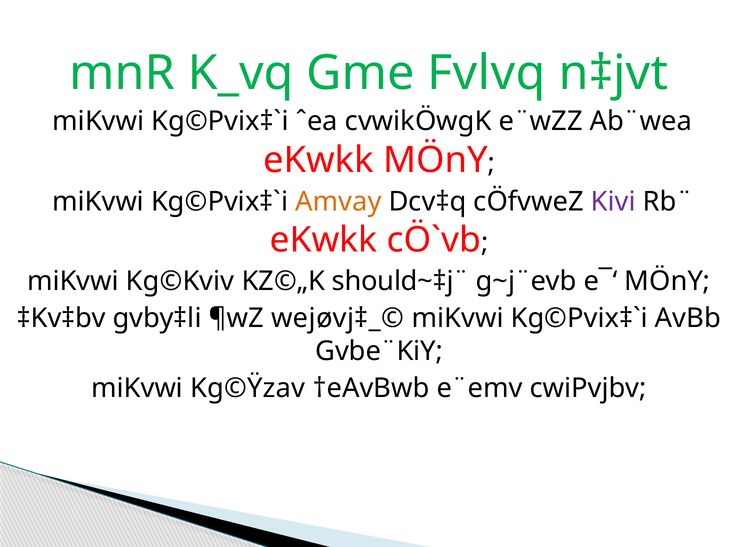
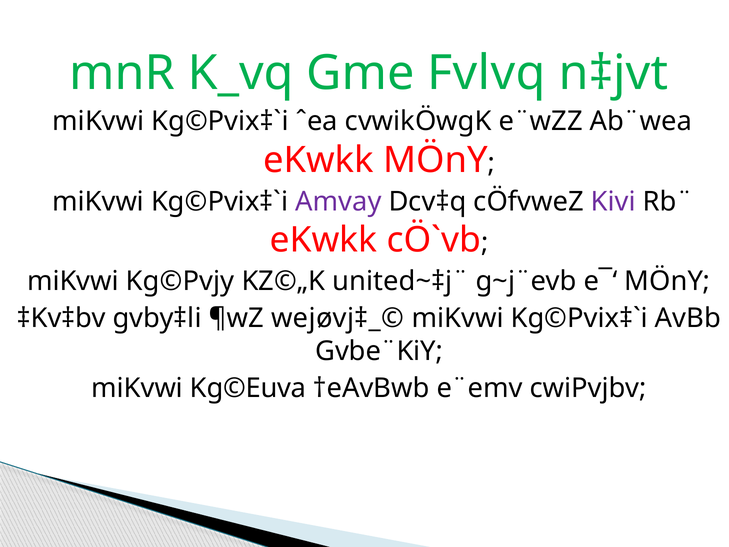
Amvay colour: orange -> purple (338, 202)
Kg©Kviv: Kg©Kviv -> Kg©Pvjy (180, 281)
should~‡j¨: should~‡j¨ -> united~‡j¨ (400, 281)
Kg©Ÿzav: Kg©Ÿzav -> Kg©Euva (248, 388)
